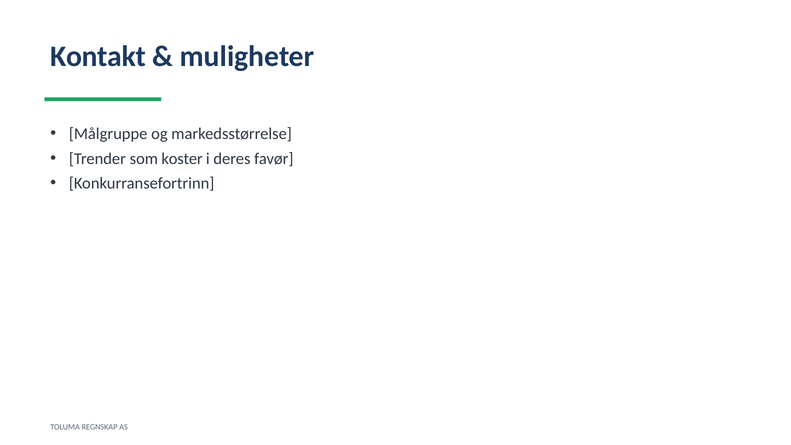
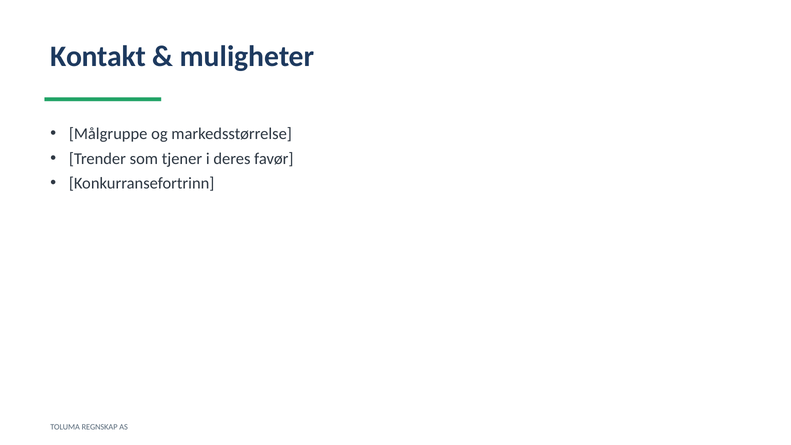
koster: koster -> tjener (182, 159)
